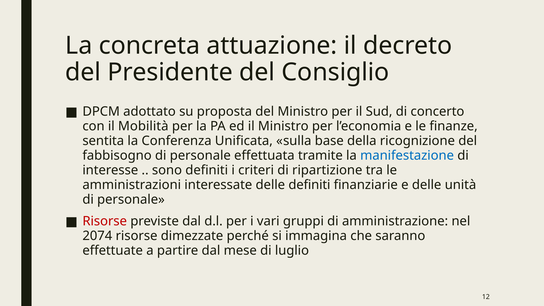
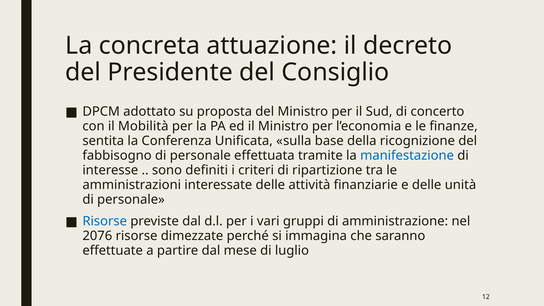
delle definiti: definiti -> attività (309, 185)
Risorse colour: red -> blue (105, 221)
2074: 2074 -> 2076 (97, 236)
